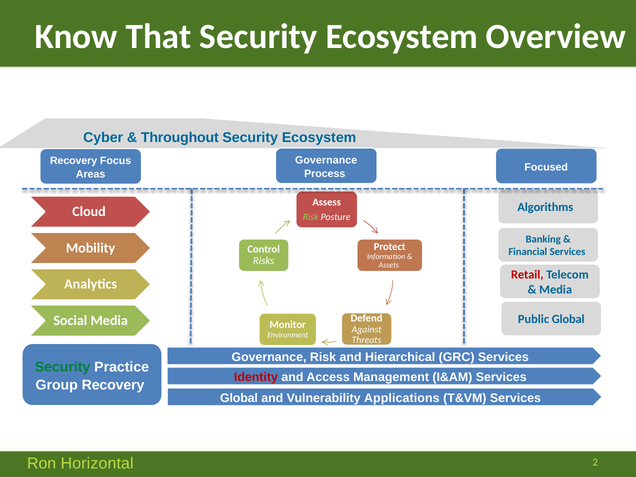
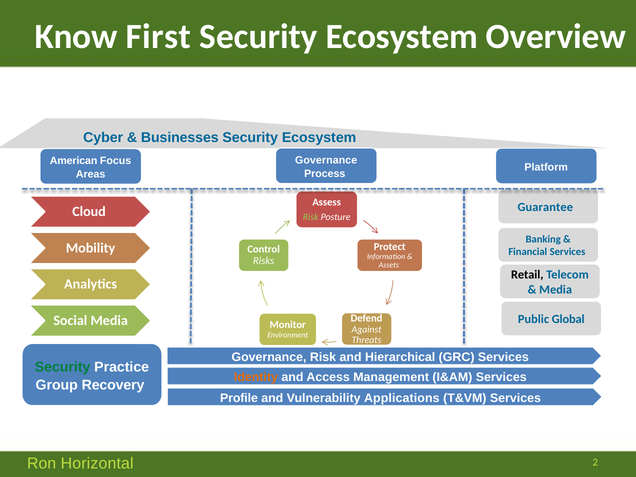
That: That -> First (158, 37)
Throughout: Throughout -> Businesses (180, 138)
Recovery: Recovery -> American (74, 161)
Focused: Focused -> Platform (546, 167)
Algorithms: Algorithms -> Guarantee (545, 207)
Retail colour: red -> black (527, 275)
Identity colour: red -> orange (256, 377)
Global: Global -> Profile (239, 398)
